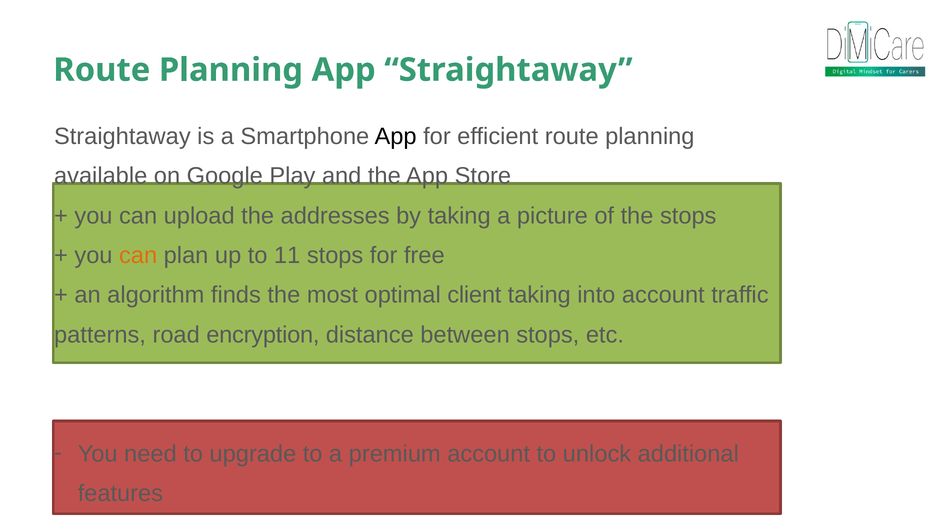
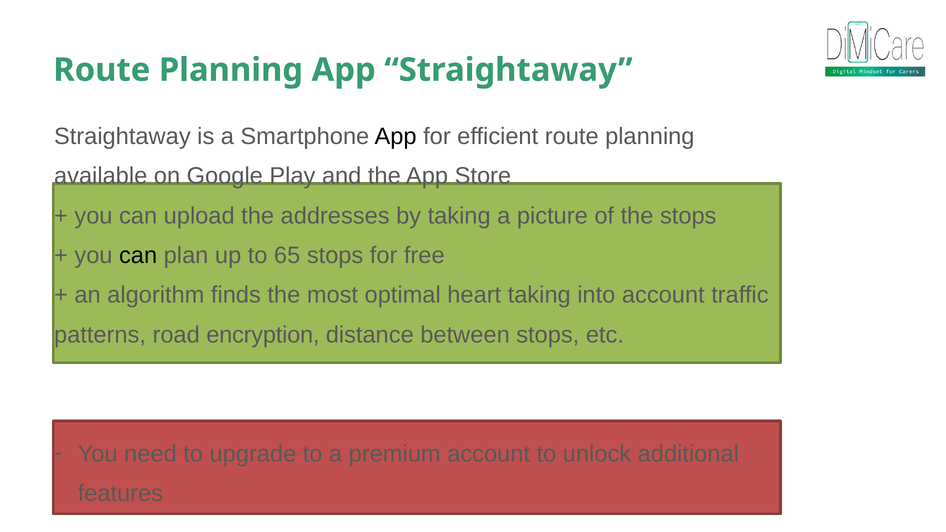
can colour: orange -> black (138, 256)
11: 11 -> 65 (287, 256)
client: client -> heart (474, 295)
